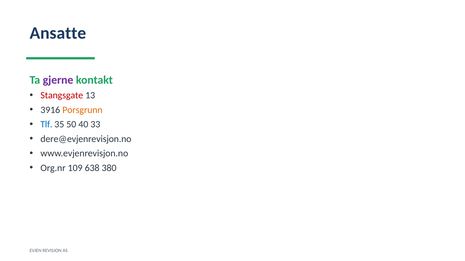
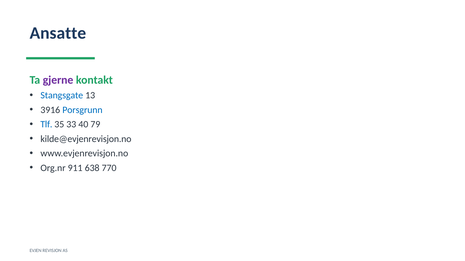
Stangsgate colour: red -> blue (62, 96)
Porsgrunn colour: orange -> blue (82, 110)
50: 50 -> 33 (71, 125)
33: 33 -> 79 (95, 125)
dere@evjenrevisjon.no: dere@evjenrevisjon.no -> kilde@evjenrevisjon.no (86, 139)
109: 109 -> 911 (75, 168)
380: 380 -> 770 (109, 168)
